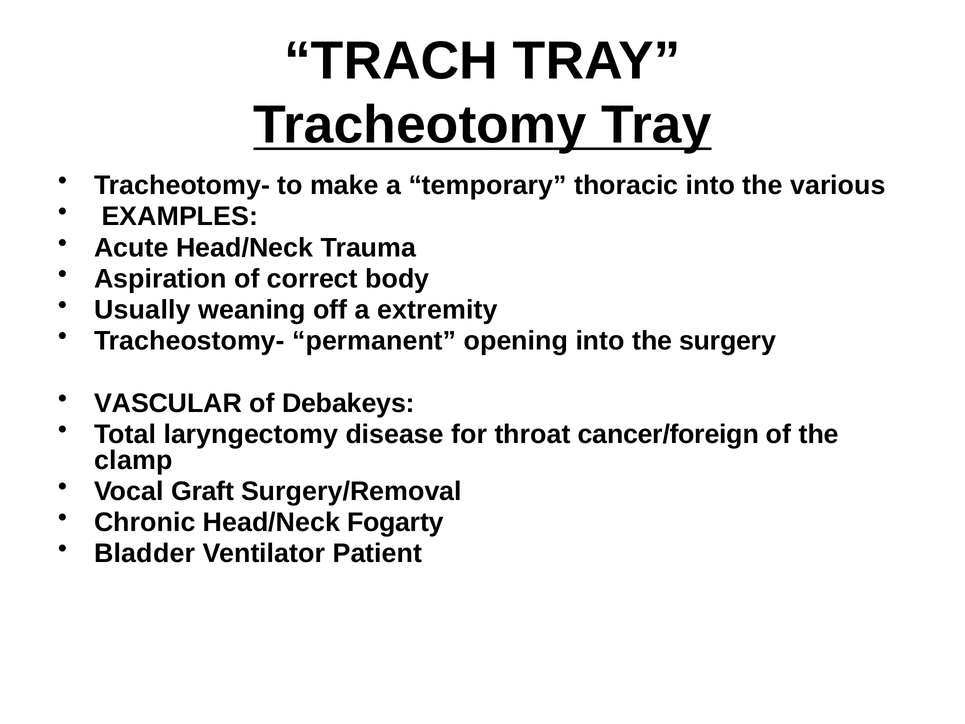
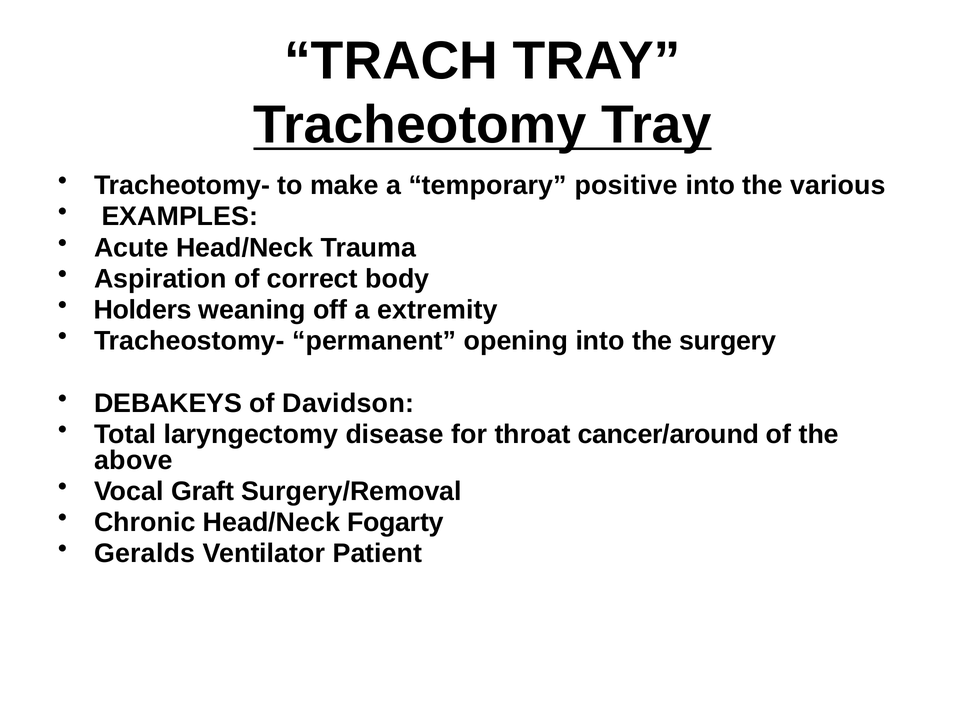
thoracic: thoracic -> positive (626, 185)
Usually: Usually -> Holders (143, 310)
VASCULAR: VASCULAR -> DEBAKEYS (168, 403)
Debakeys: Debakeys -> Davidson (348, 403)
cancer/foreign: cancer/foreign -> cancer/around (668, 434)
clamp: clamp -> above (133, 460)
Bladder: Bladder -> Geralds (145, 553)
